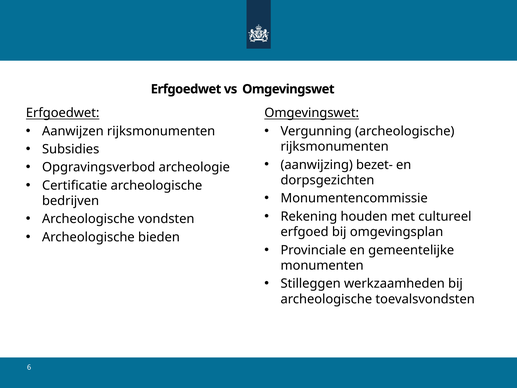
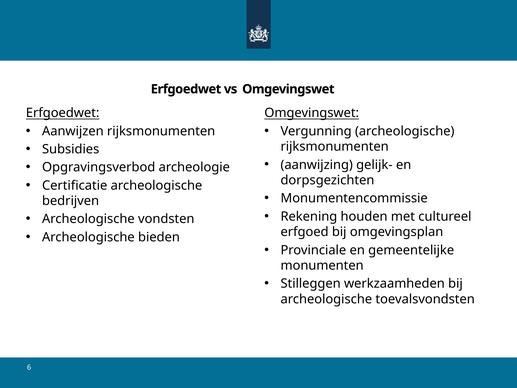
bezet-: bezet- -> gelijk- (374, 165)
